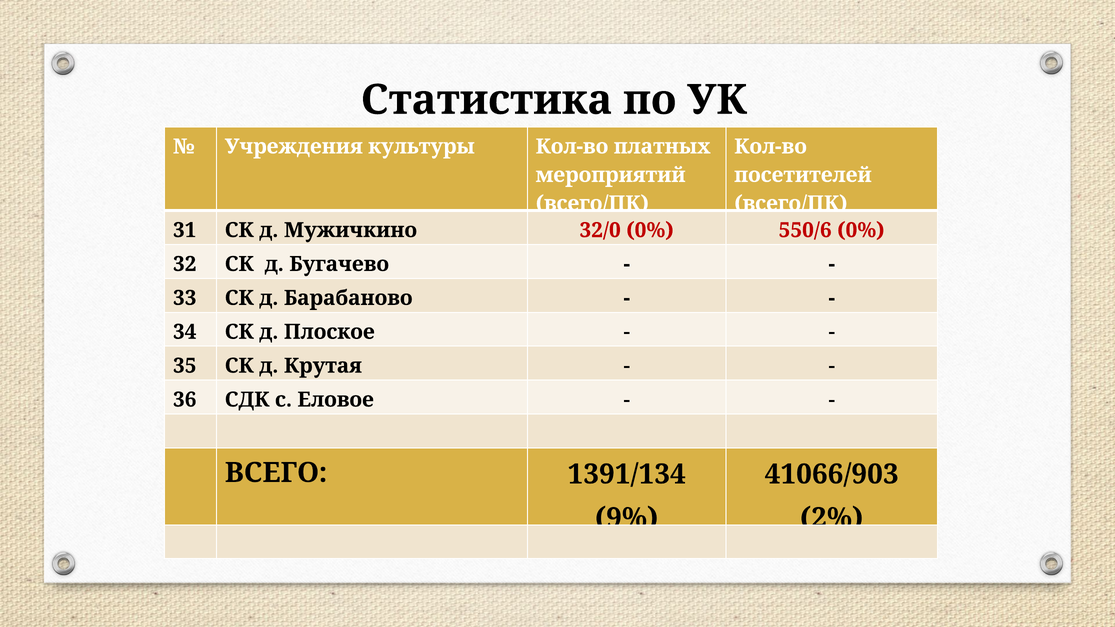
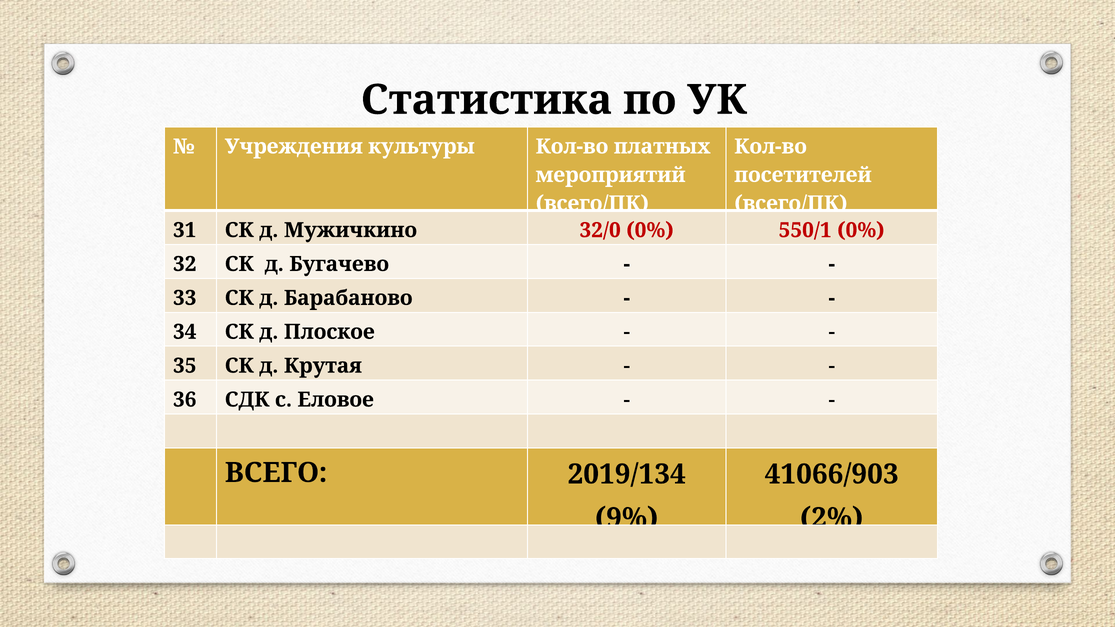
550/6: 550/6 -> 550/1 (805, 230)
1391/134: 1391/134 -> 2019/134 (627, 474)
